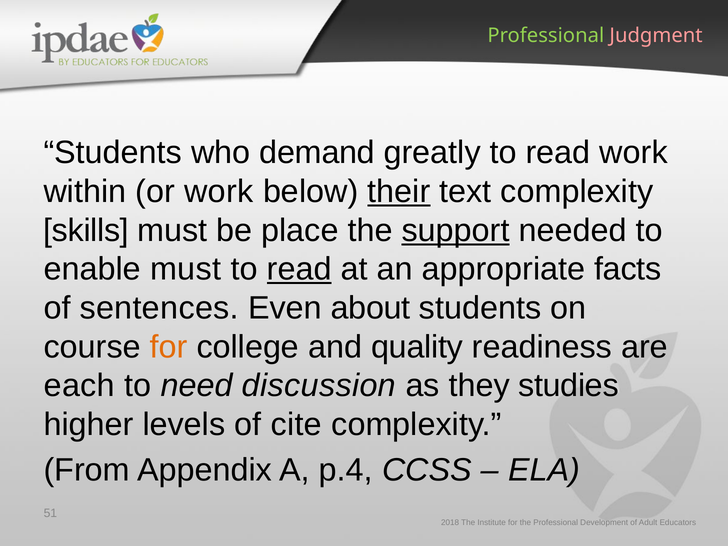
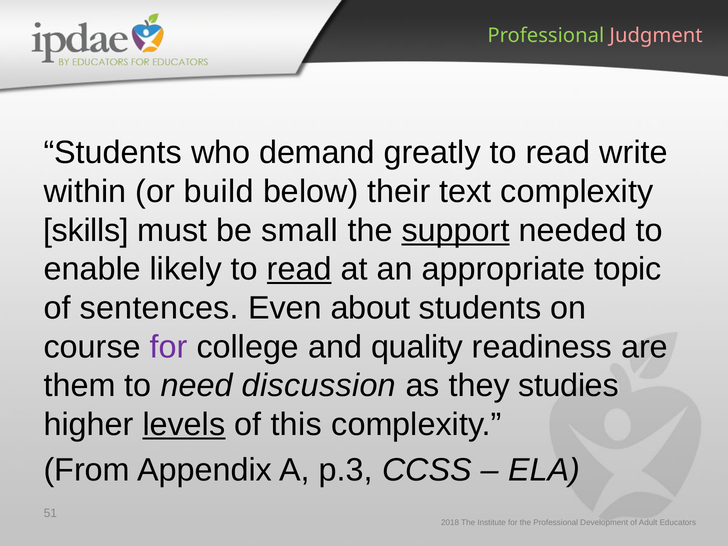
read work: work -> write (634, 153)
or work: work -> build (219, 192)
their underline: present -> none (399, 192)
place: place -> small (300, 230)
enable must: must -> likely (186, 269)
facts: facts -> topic (628, 269)
for colour: orange -> purple (169, 347)
each: each -> them (80, 386)
levels underline: none -> present (184, 425)
cite: cite -> this (296, 425)
p.4: p.4 -> p.3 (346, 470)
